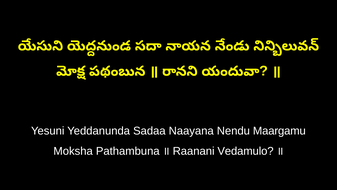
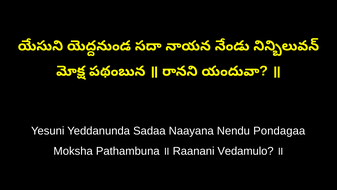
Maargamu: Maargamu -> Pondagaa (279, 131)
